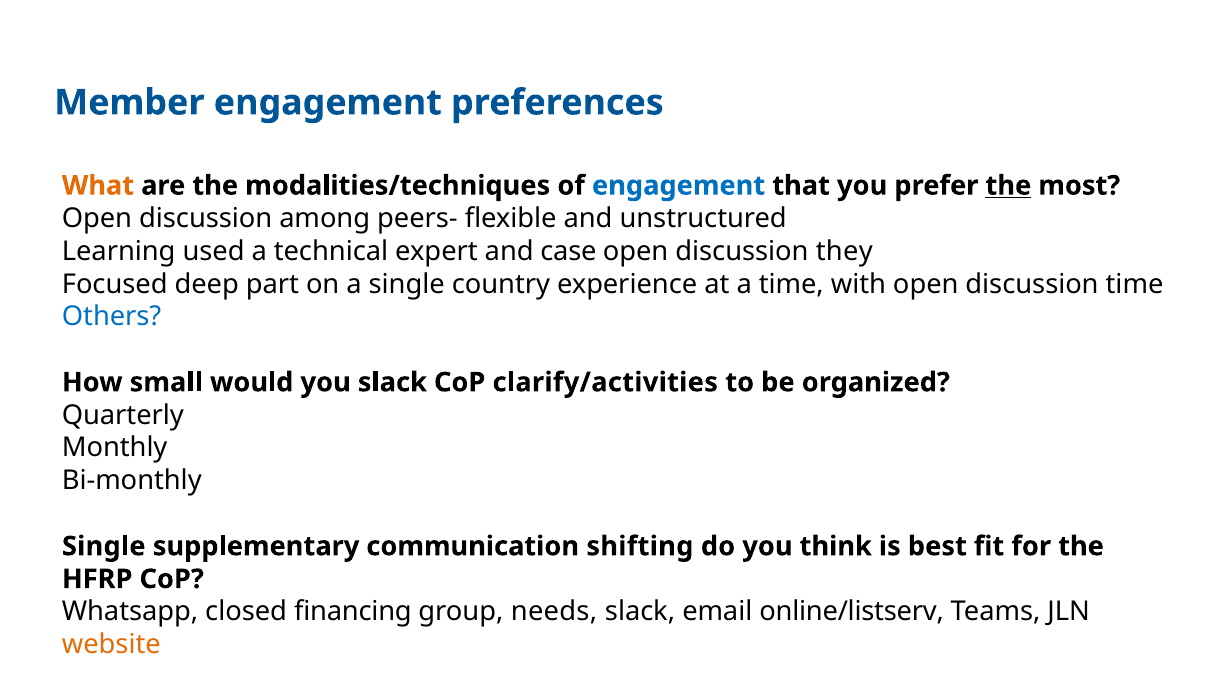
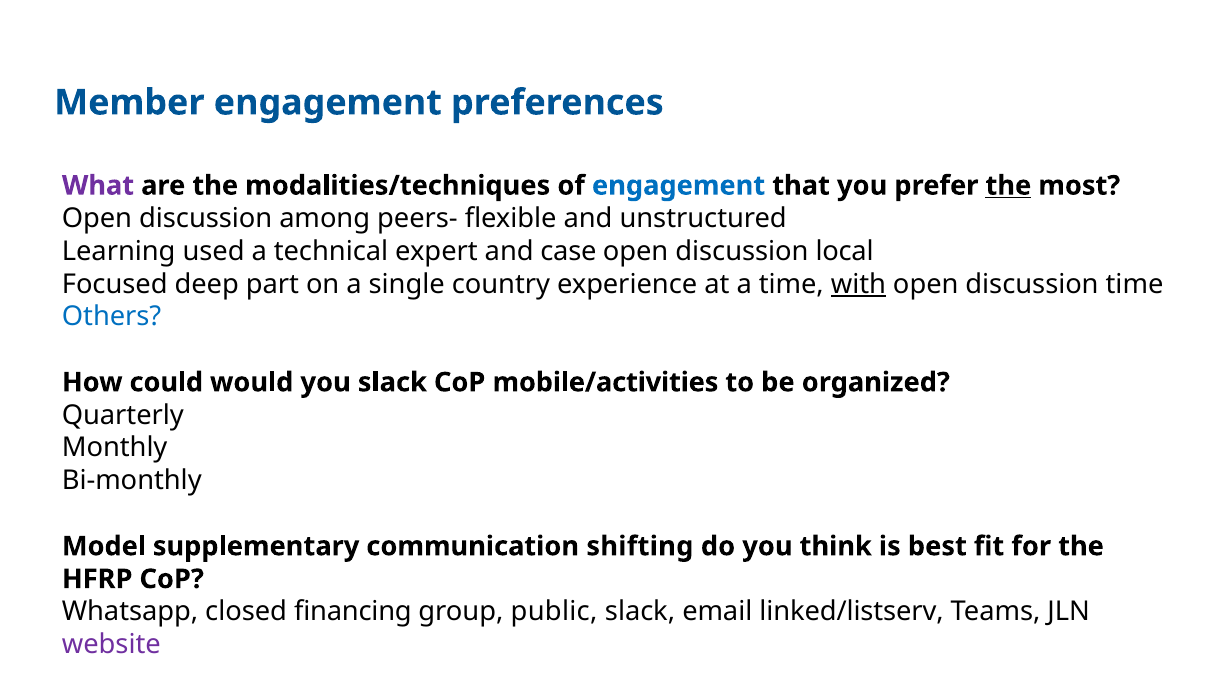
What colour: orange -> purple (98, 186)
they: they -> local (845, 251)
with underline: none -> present (858, 284)
small: small -> could (166, 382)
clarify/activities: clarify/activities -> mobile/activities (605, 382)
Single: Single -> Model (104, 546)
needs: needs -> public (554, 612)
online/listserv: online/listserv -> linked/listserv (852, 612)
website colour: orange -> purple (111, 645)
